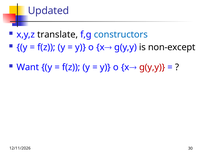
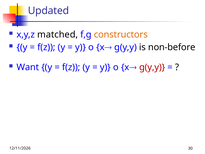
translate: translate -> matched (58, 34)
constructors colour: blue -> orange (121, 34)
non-except: non-except -> non-before (172, 47)
